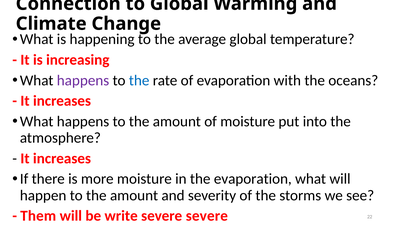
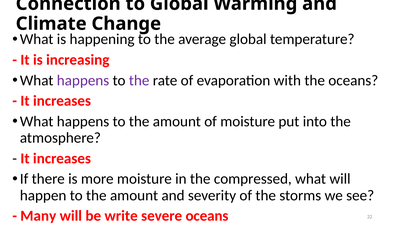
the colour: blue -> purple (139, 80)
the evaporation: evaporation -> compressed (253, 179)
Them: Them -> Many (38, 216)
severe severe: severe -> oceans (207, 216)
